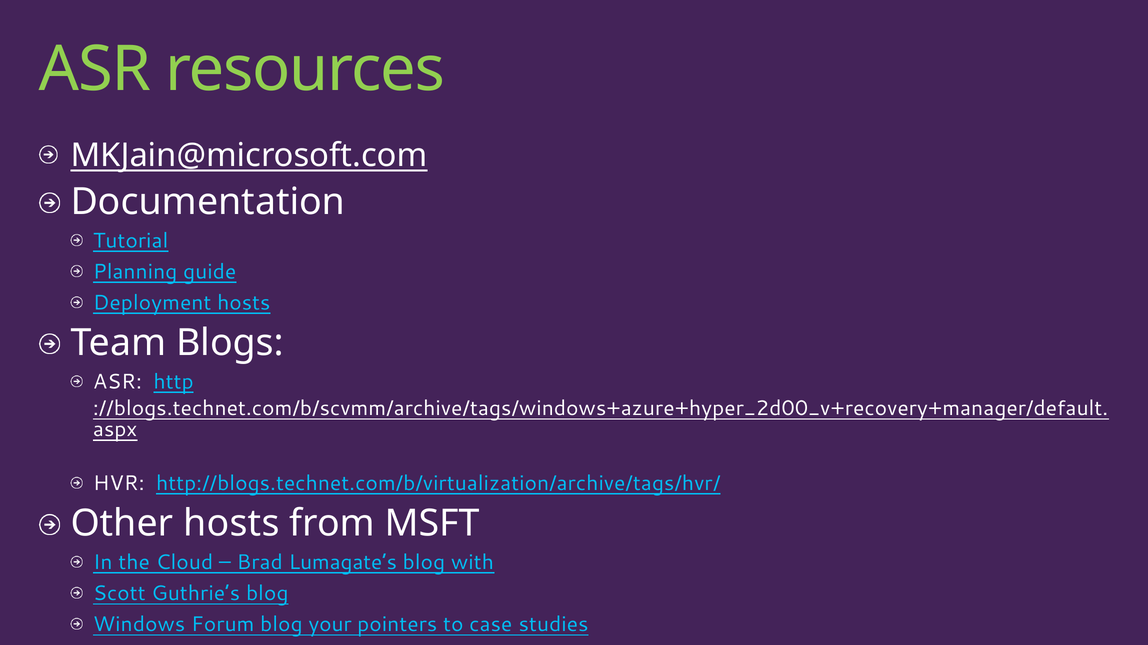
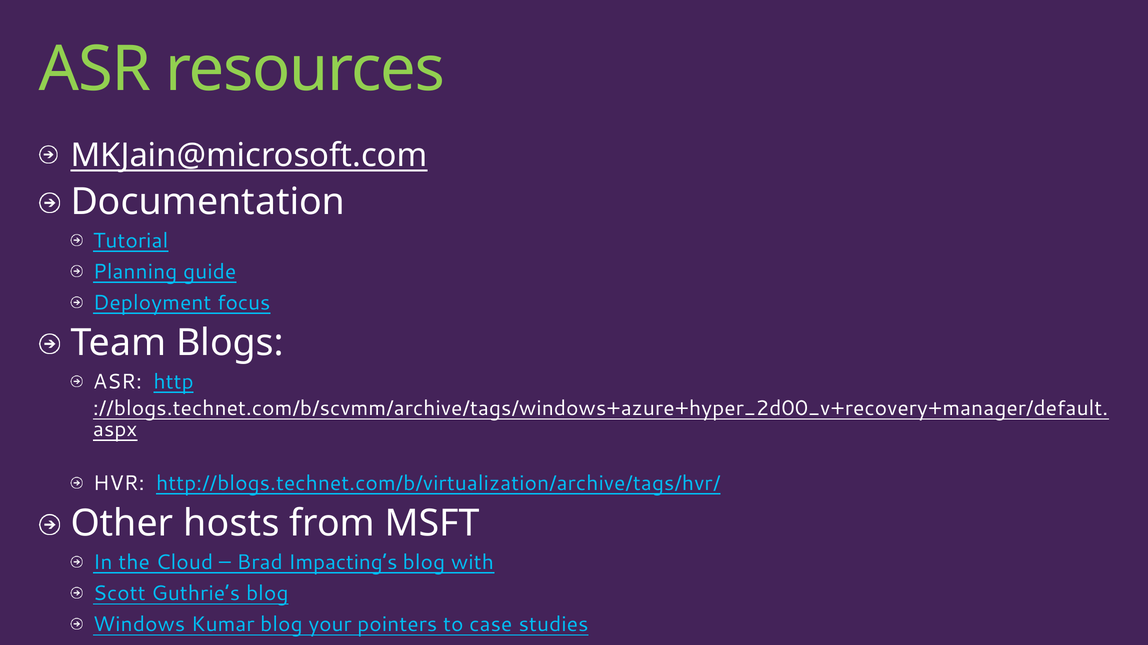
Deployment hosts: hosts -> focus (244, 303)
Lumagate’s: Lumagate’s -> Impacting’s (343, 563)
Forum: Forum -> Kumar (223, 625)
